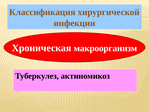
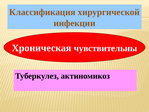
макроорганизм: макроорганизм -> чувствительны (106, 48)
